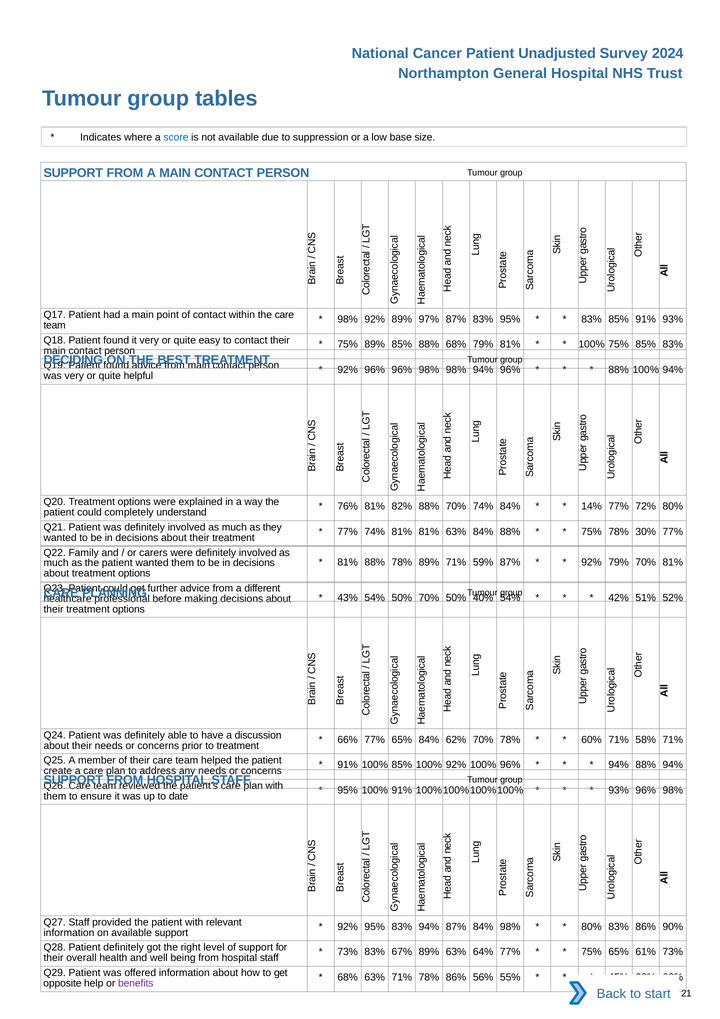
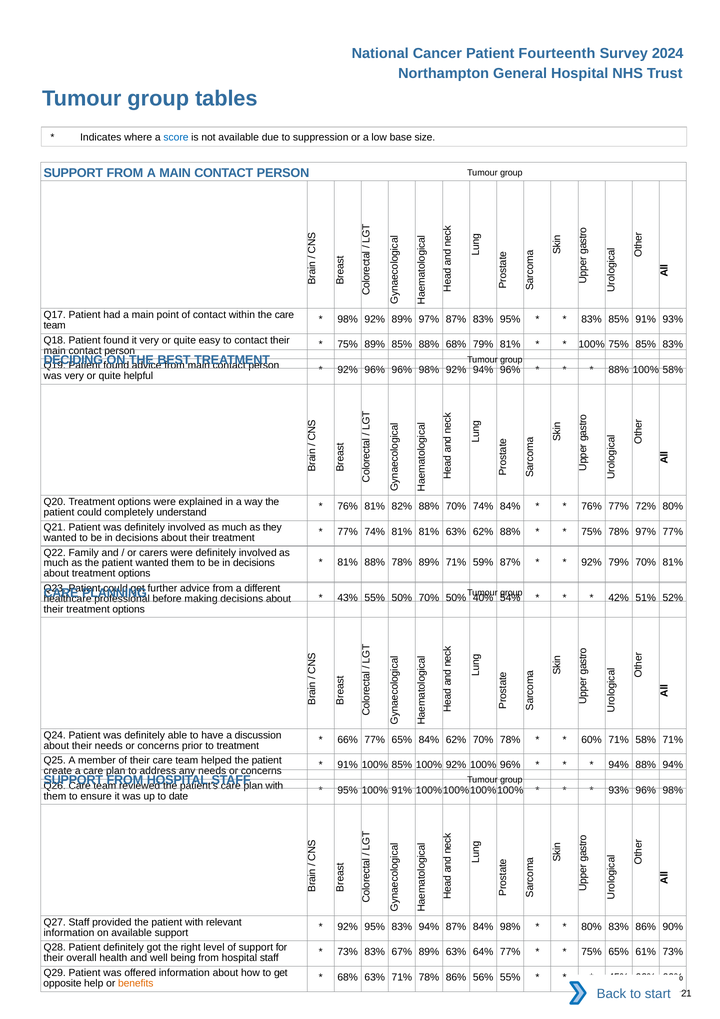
Unadjusted: Unadjusted -> Fourteenth (557, 54)
96% 98% 98%: 98% -> 92% (456, 370)
100% 94%: 94% -> 58% (673, 370)
14%: 14% -> 76% (592, 506)
63% 84%: 84% -> 62% (483, 532)
78% 30%: 30% -> 97% (646, 532)
43% 54%: 54% -> 55% (375, 598)
benefits colour: purple -> orange (136, 983)
